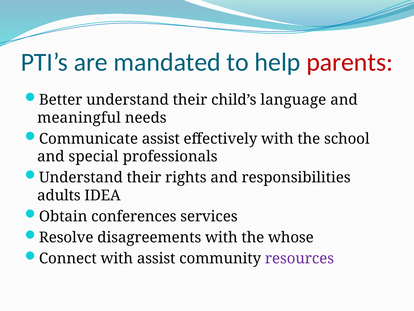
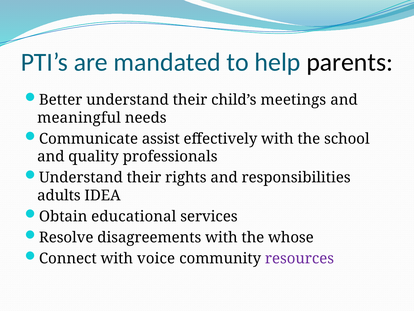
parents colour: red -> black (350, 62)
language: language -> meetings (293, 100)
special: special -> quality (94, 156)
conferences: conferences -> educational (134, 216)
with assist: assist -> voice (156, 258)
